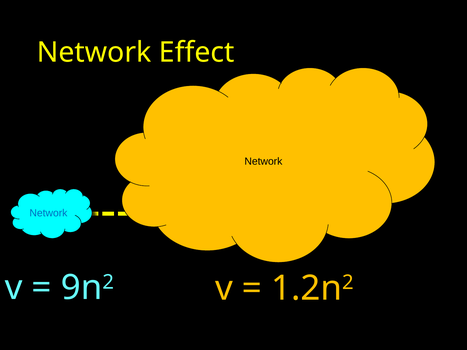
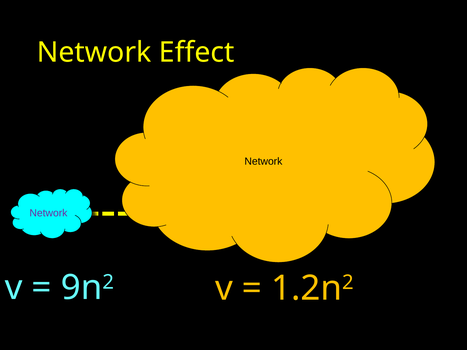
Network colour: blue -> purple (48, 213)
